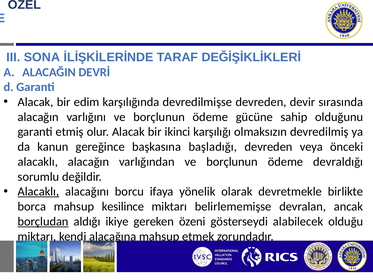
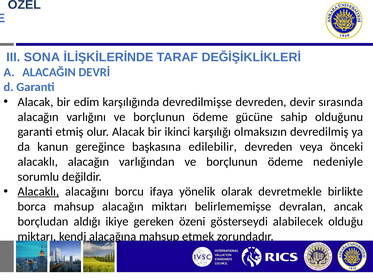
başladığı: başladığı -> edilebilir (213, 147)
devraldığı: devraldığı -> nedeniyle (338, 162)
mahsup kesilince: kesilince -> alacağın (123, 206)
borçludan underline: present -> none (43, 221)
